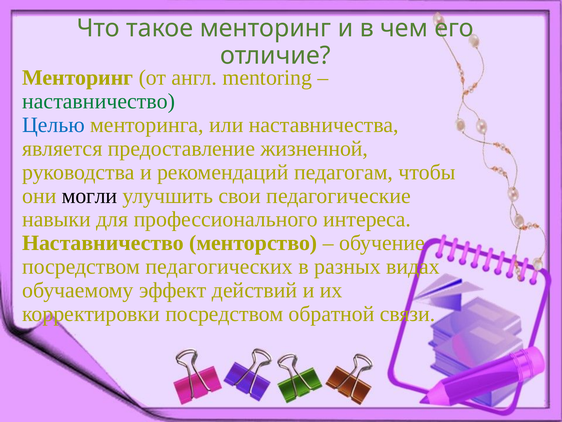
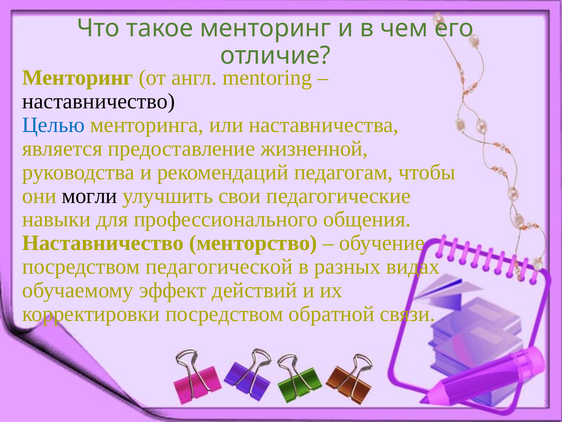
наставничество colour: green -> black (99, 101)
интереса: интереса -> общения (367, 219)
педагогических: педагогических -> педагогической (219, 266)
